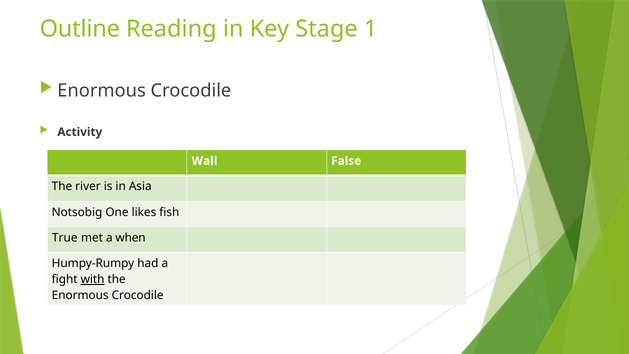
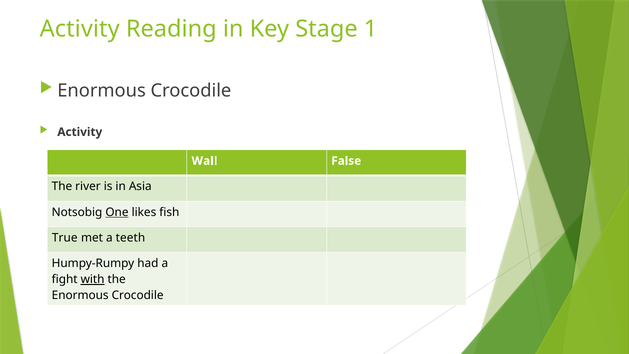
Outline: Outline -> Activity (80, 29)
One underline: none -> present (117, 212)
when: when -> teeth (130, 238)
